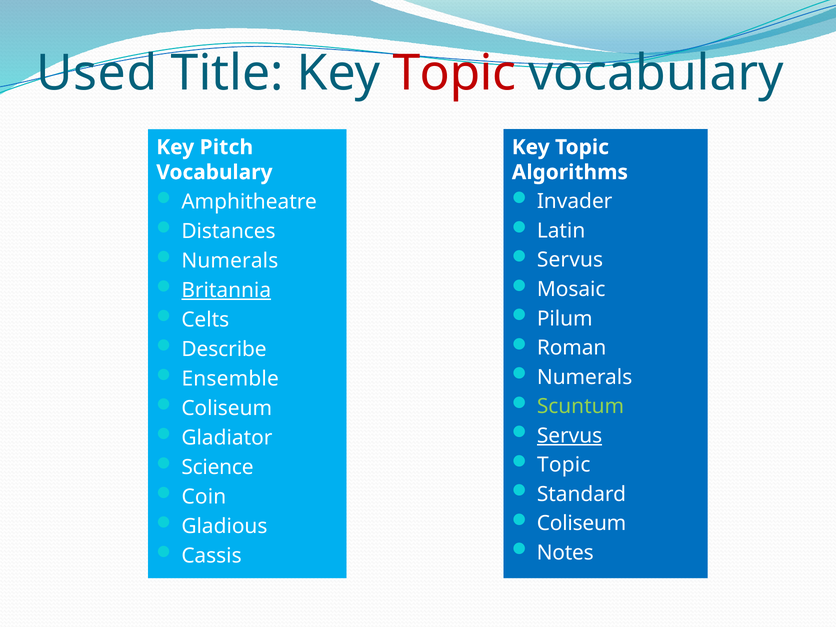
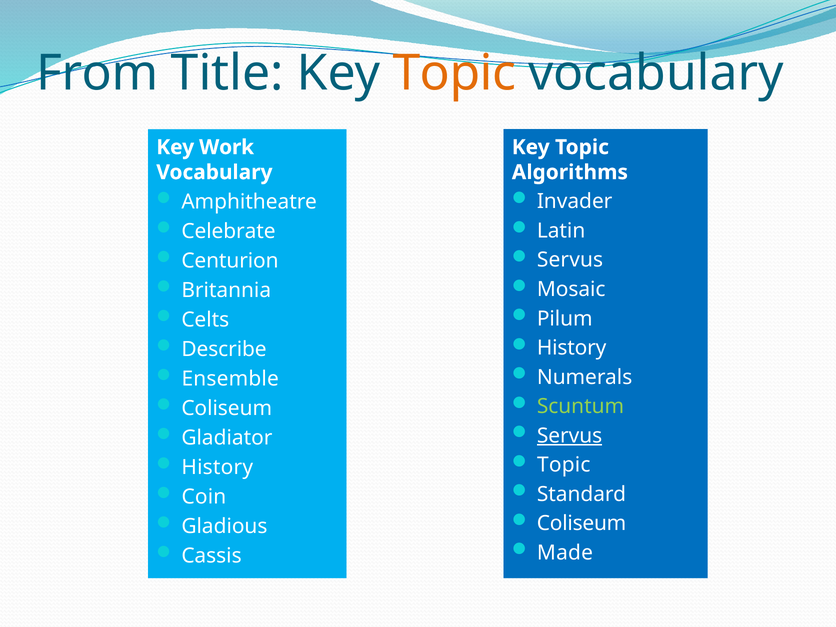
Used: Used -> From (97, 73)
Topic colour: red -> orange (454, 73)
Pitch: Pitch -> Work (227, 147)
Distances: Distances -> Celebrate (228, 231)
Numerals: Numerals -> Centurion (230, 261)
Britannia underline: present -> none (226, 290)
Roman: Roman -> History (572, 348)
Science: Science -> History (217, 467)
Notes: Notes -> Made (565, 553)
